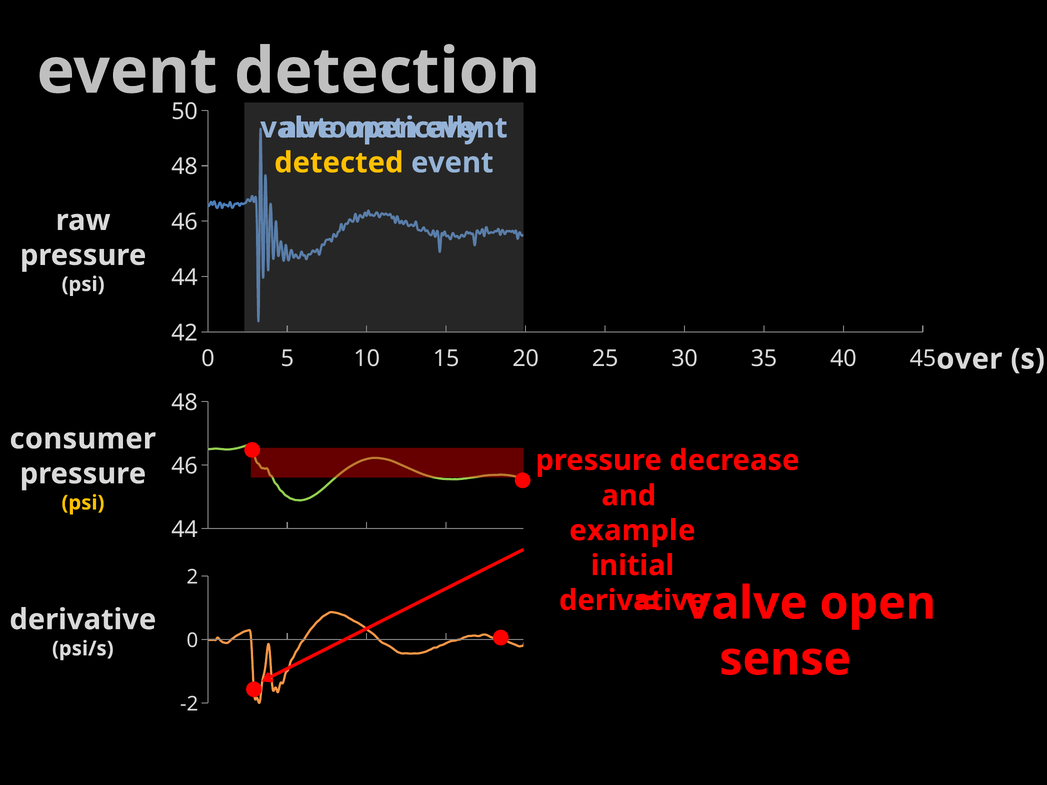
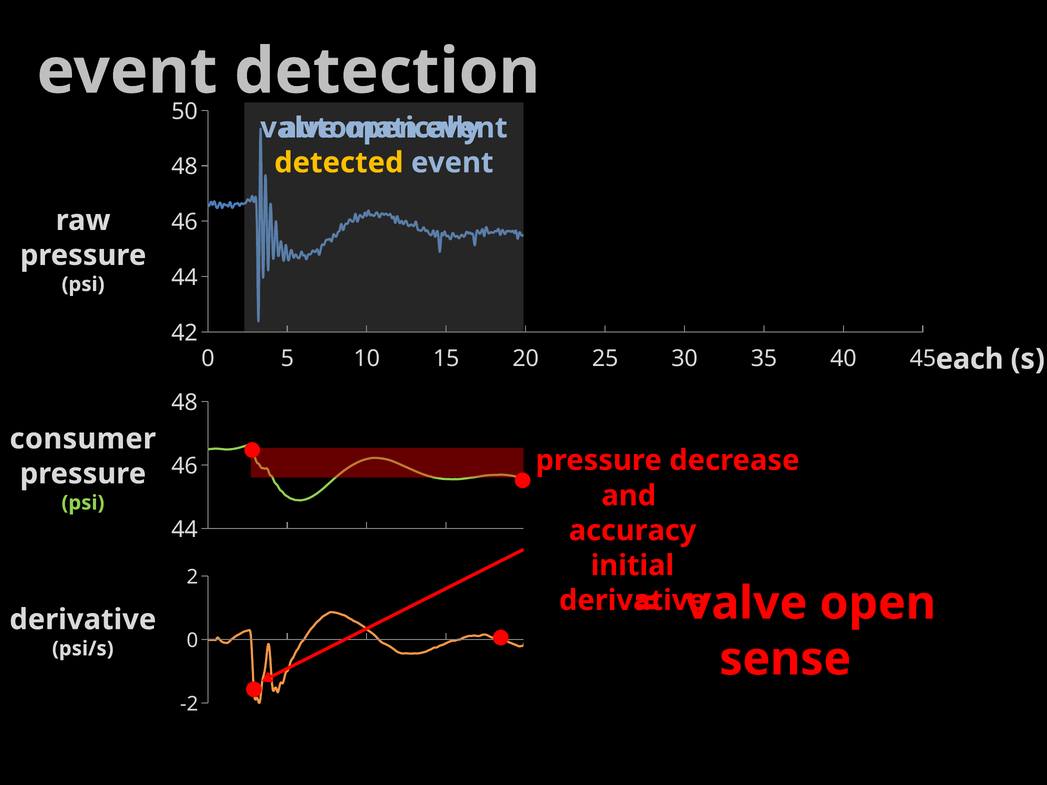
over: over -> each (970, 359)
psi colour: yellow -> light green (83, 503)
example: example -> accuracy (633, 531)
